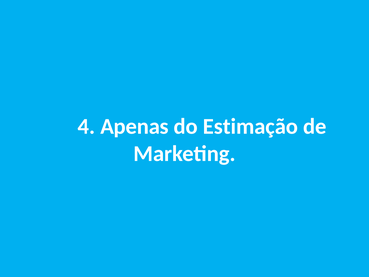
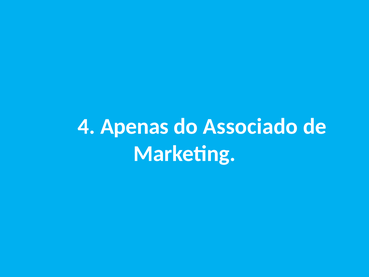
Estimação: Estimação -> Associado (250, 126)
